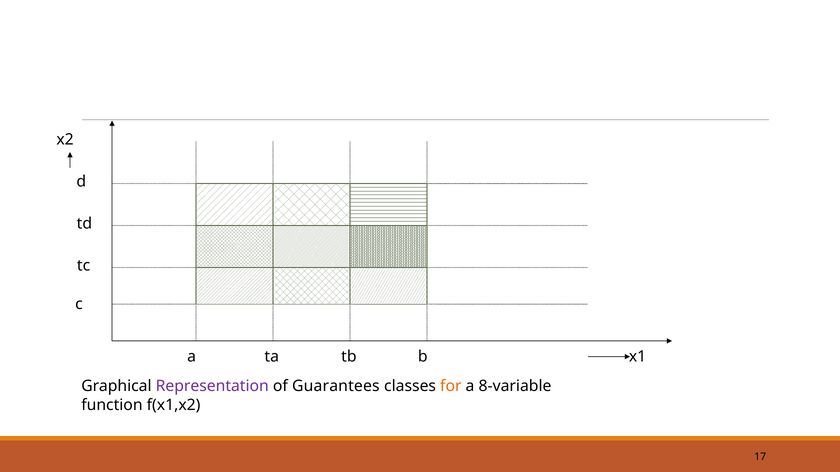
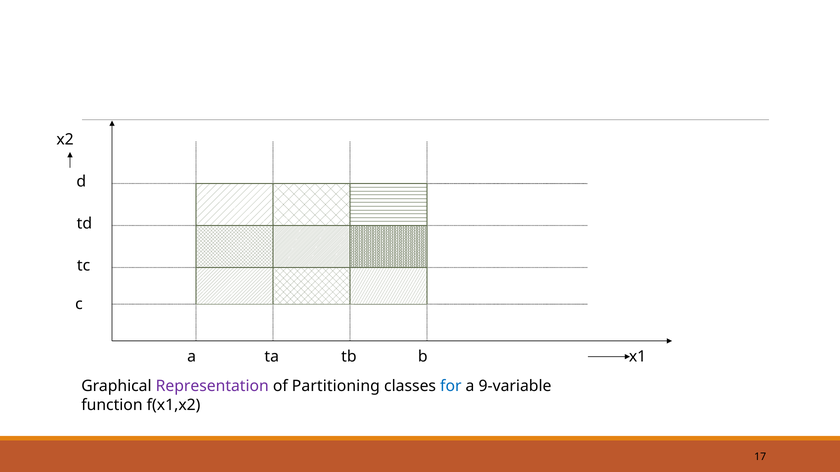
Guarantees: Guarantees -> Partitioning (336, 386)
for colour: orange -> blue (451, 386)
8-variable: 8-variable -> 9-variable (515, 386)
